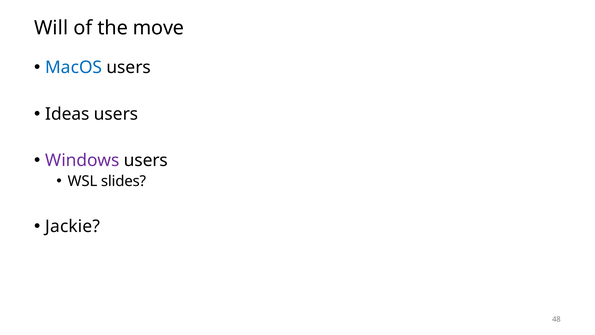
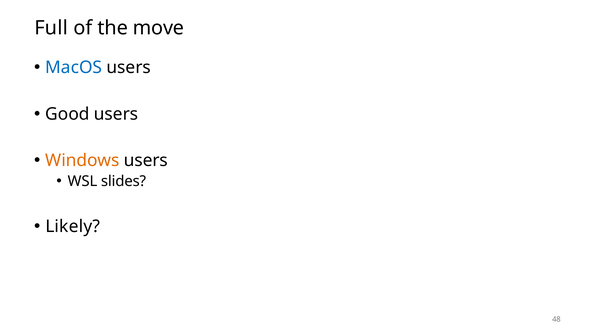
Will: Will -> Full (51, 28)
Ideas: Ideas -> Good (67, 114)
Windows colour: purple -> orange (82, 160)
Jackie: Jackie -> Likely (73, 226)
